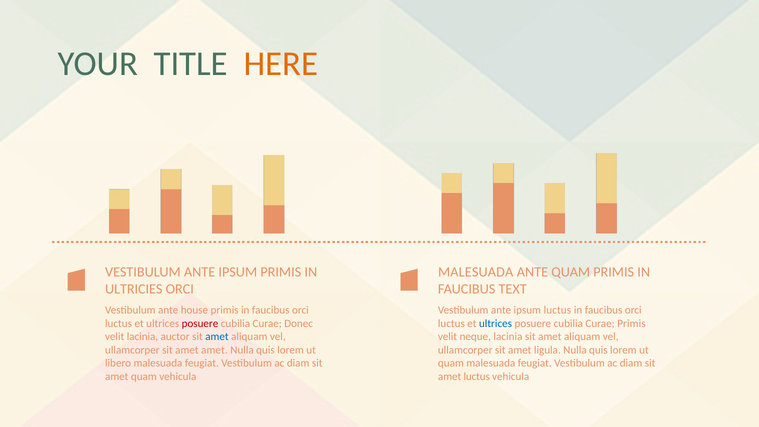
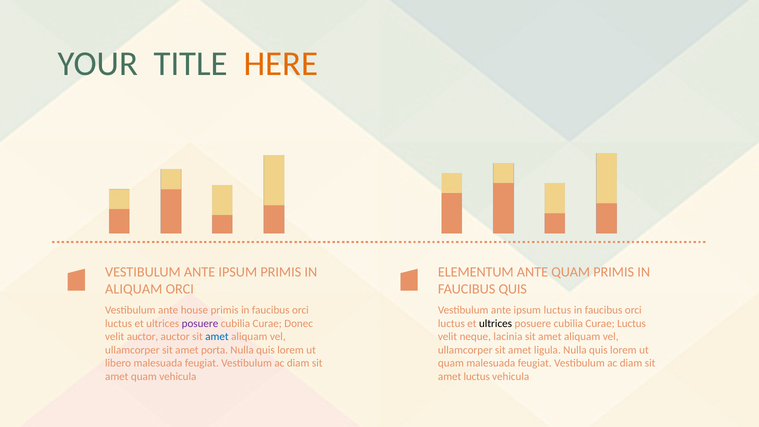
MALESUADA: MALESUADA -> ELEMENTUM (476, 272)
ULTRICIES: ULTRICIES -> ALIQUAM (134, 289)
FAUCIBUS TEXT: TEXT -> QUIS (513, 289)
posuere colour: red -> purple (200, 323)
ultrices colour: blue -> black (496, 323)
Curae Primis: Primis -> Luctus (632, 323)
velit lacinia: lacinia -> auctor (142, 337)
amet amet: amet -> porta (215, 350)
